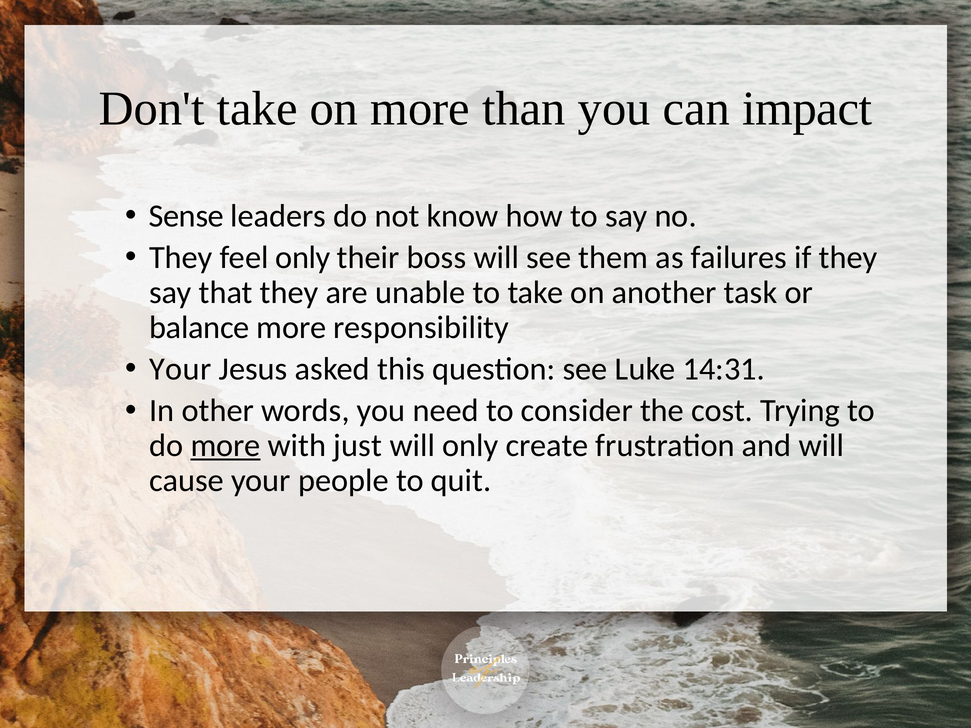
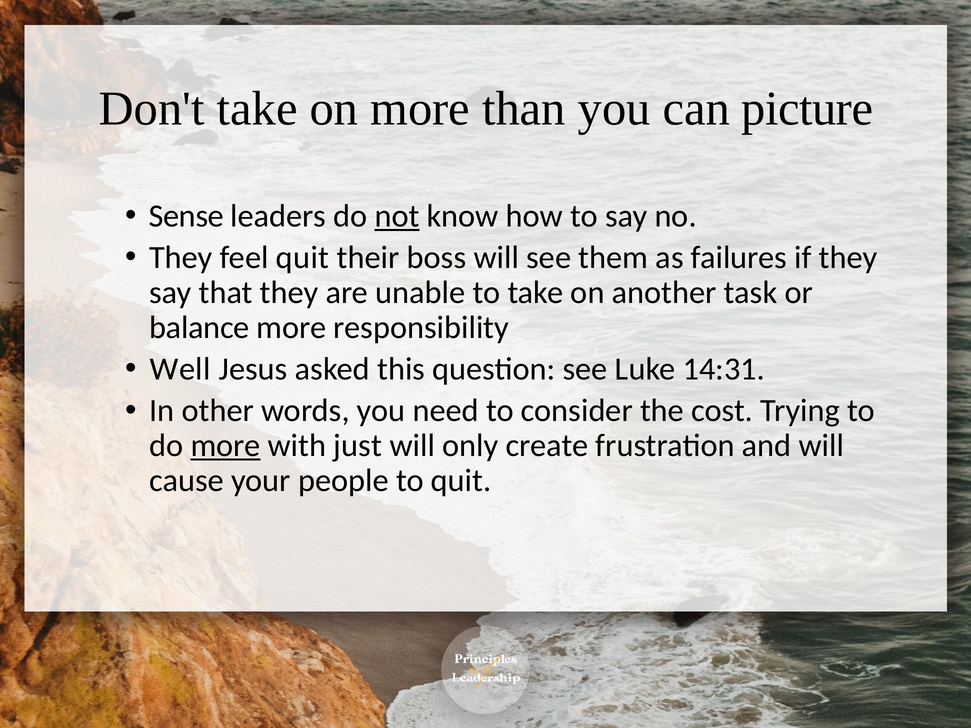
impact: impact -> picture (807, 109)
not underline: none -> present (397, 216)
feel only: only -> quit (303, 258)
Your: Your -> Well (180, 369)
